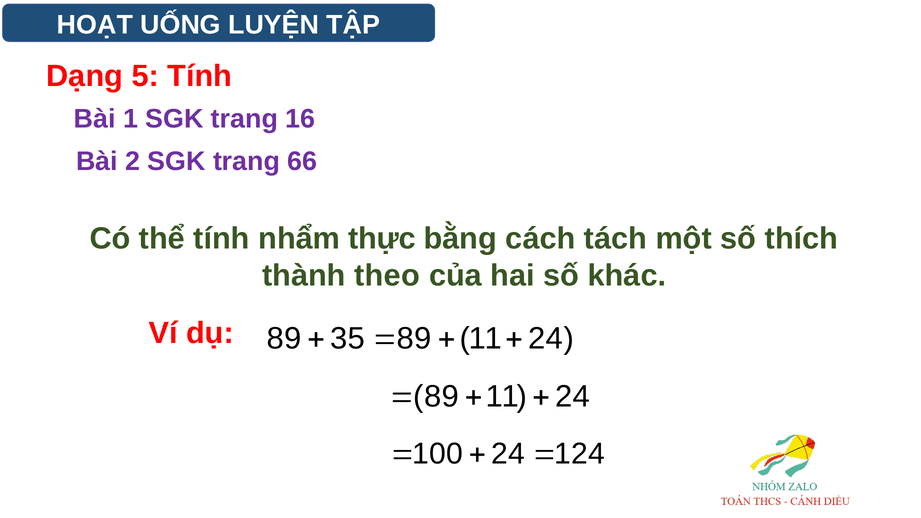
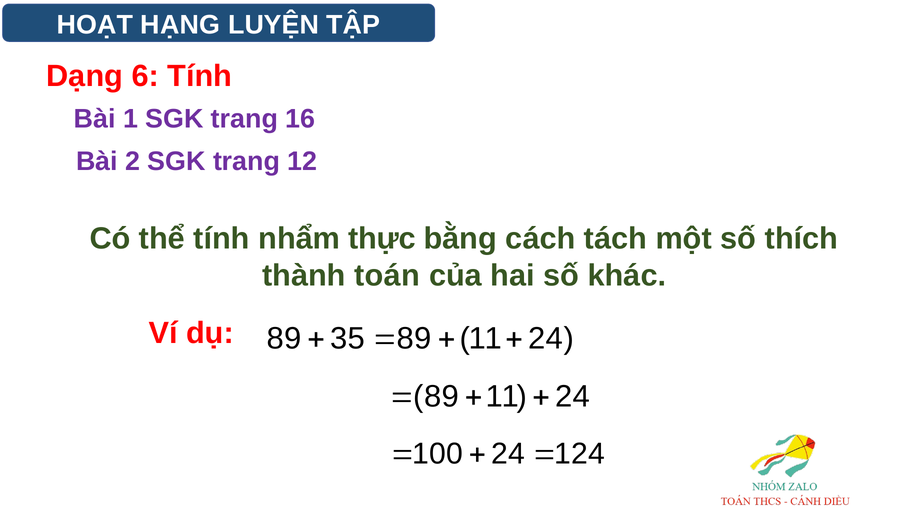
UỐNG: UỐNG -> HẠNG (180, 25)
5: 5 -> 6 (145, 76)
66: 66 -> 12 (302, 162)
theo: theo -> toán (387, 276)
